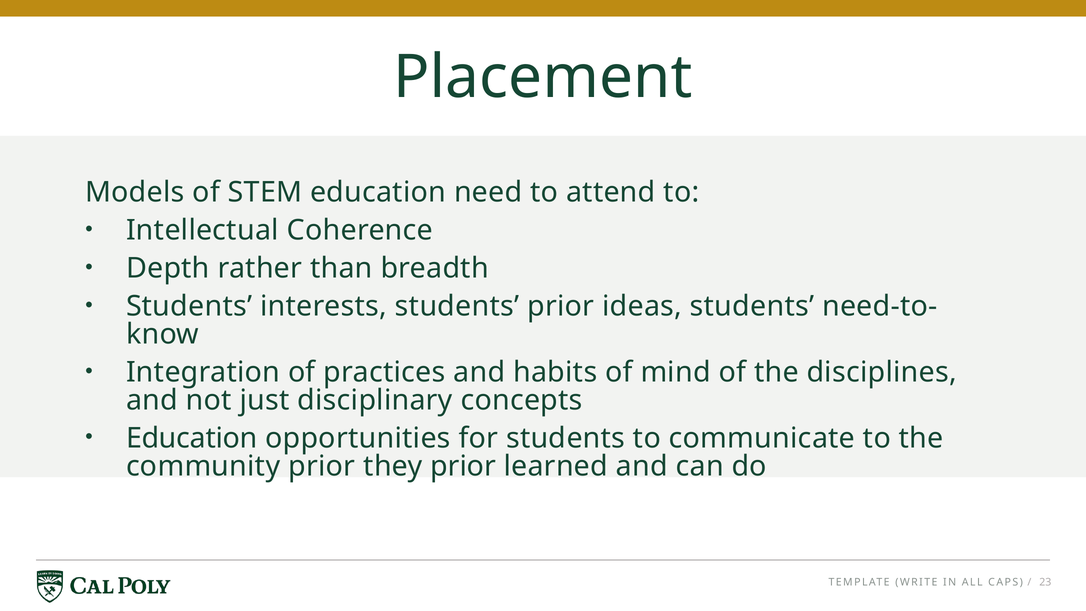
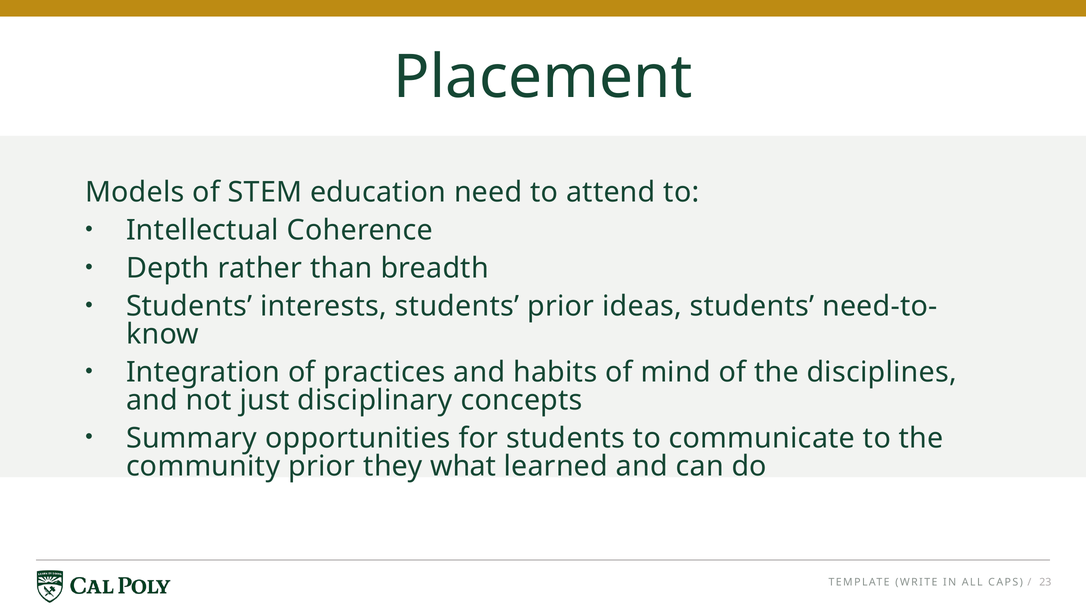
Education: Education -> Summary (192, 438)
they prior: prior -> what (463, 466)
